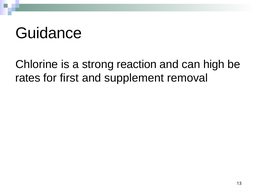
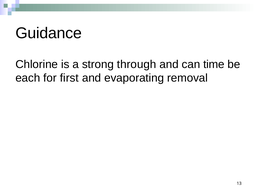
reaction: reaction -> through (137, 65)
high: high -> time (214, 65)
rates: rates -> each (28, 78)
supplement: supplement -> evaporating (134, 78)
